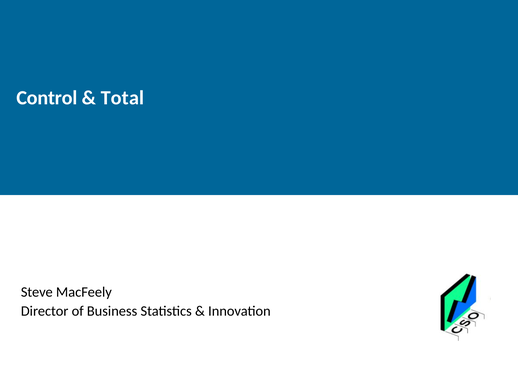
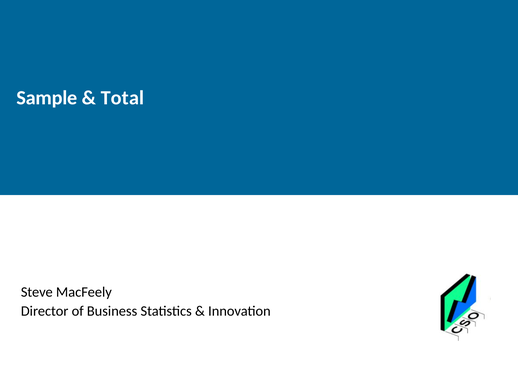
Control: Control -> Sample (47, 98)
